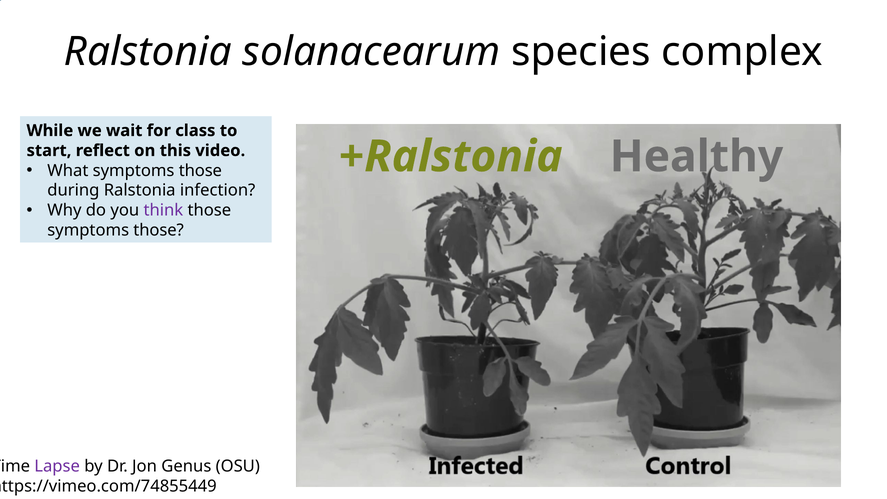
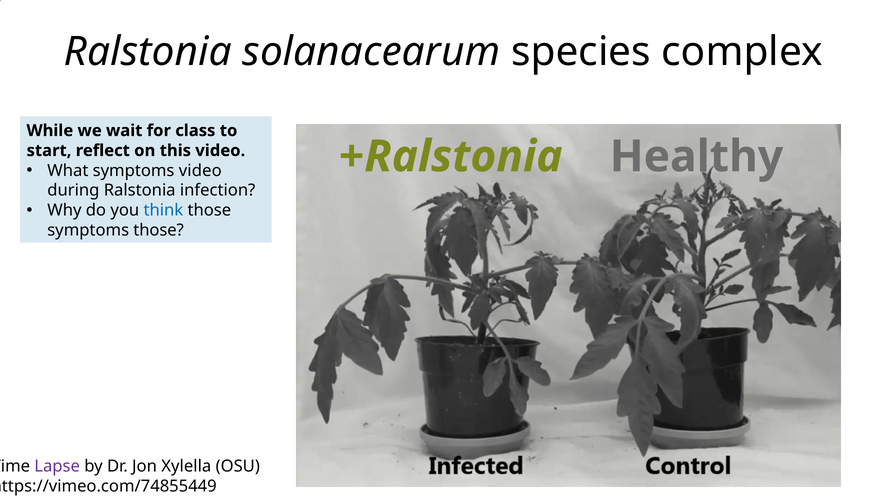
What symptoms those: those -> video (200, 171)
think colour: purple -> blue (163, 210)
Genus: Genus -> Xylella (186, 466)
